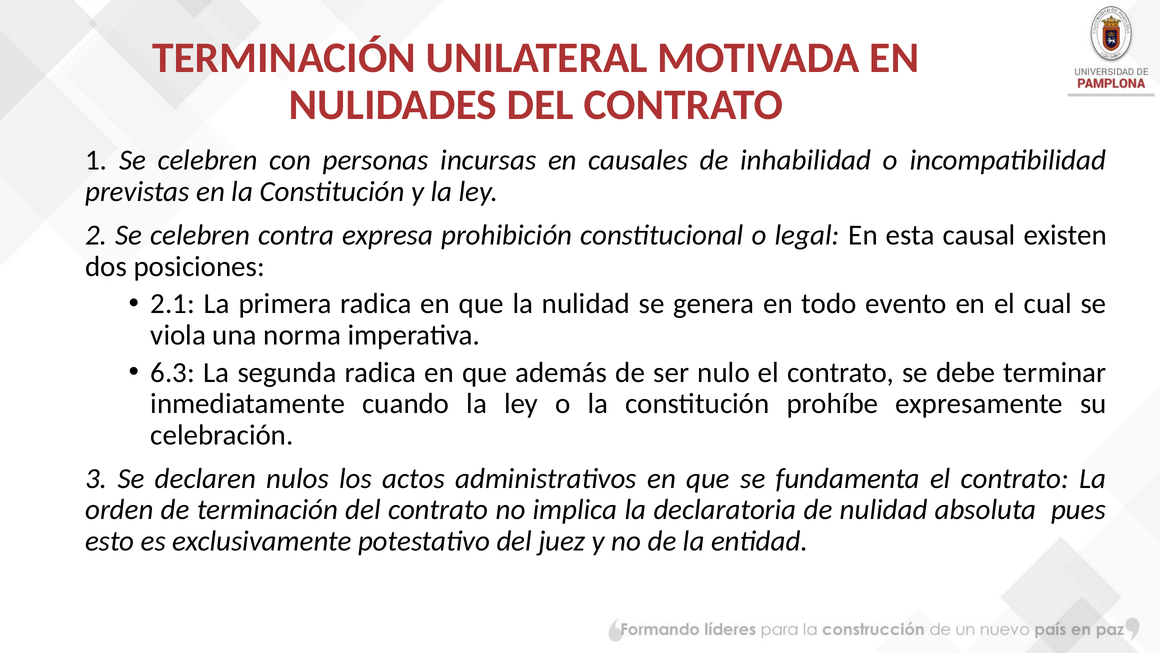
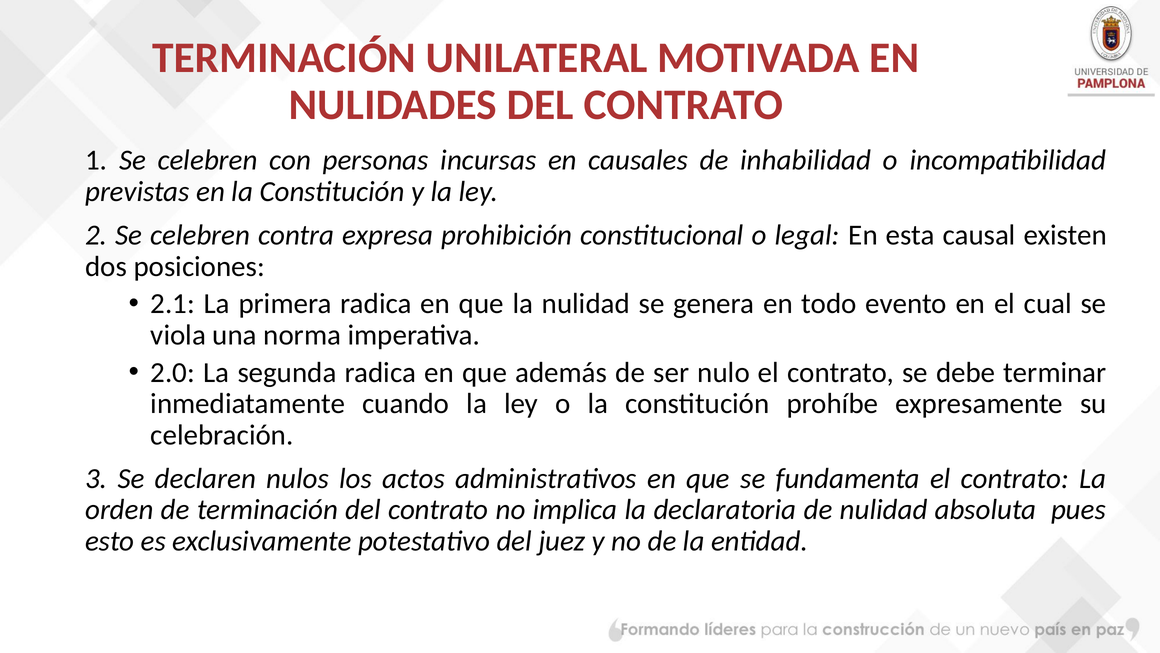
6.3: 6.3 -> 2.0 (173, 372)
